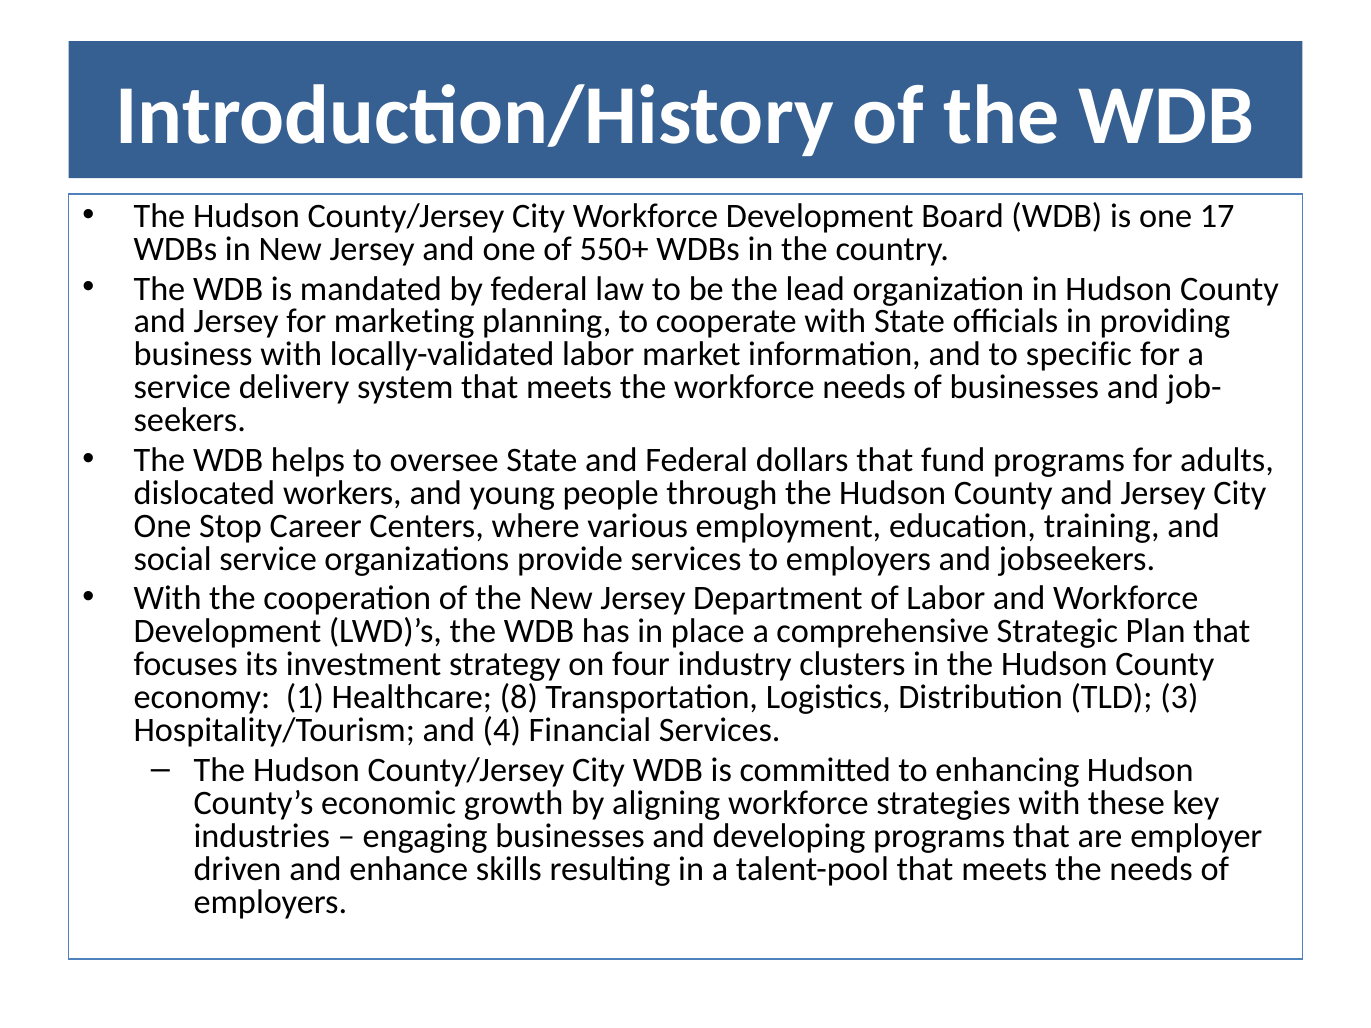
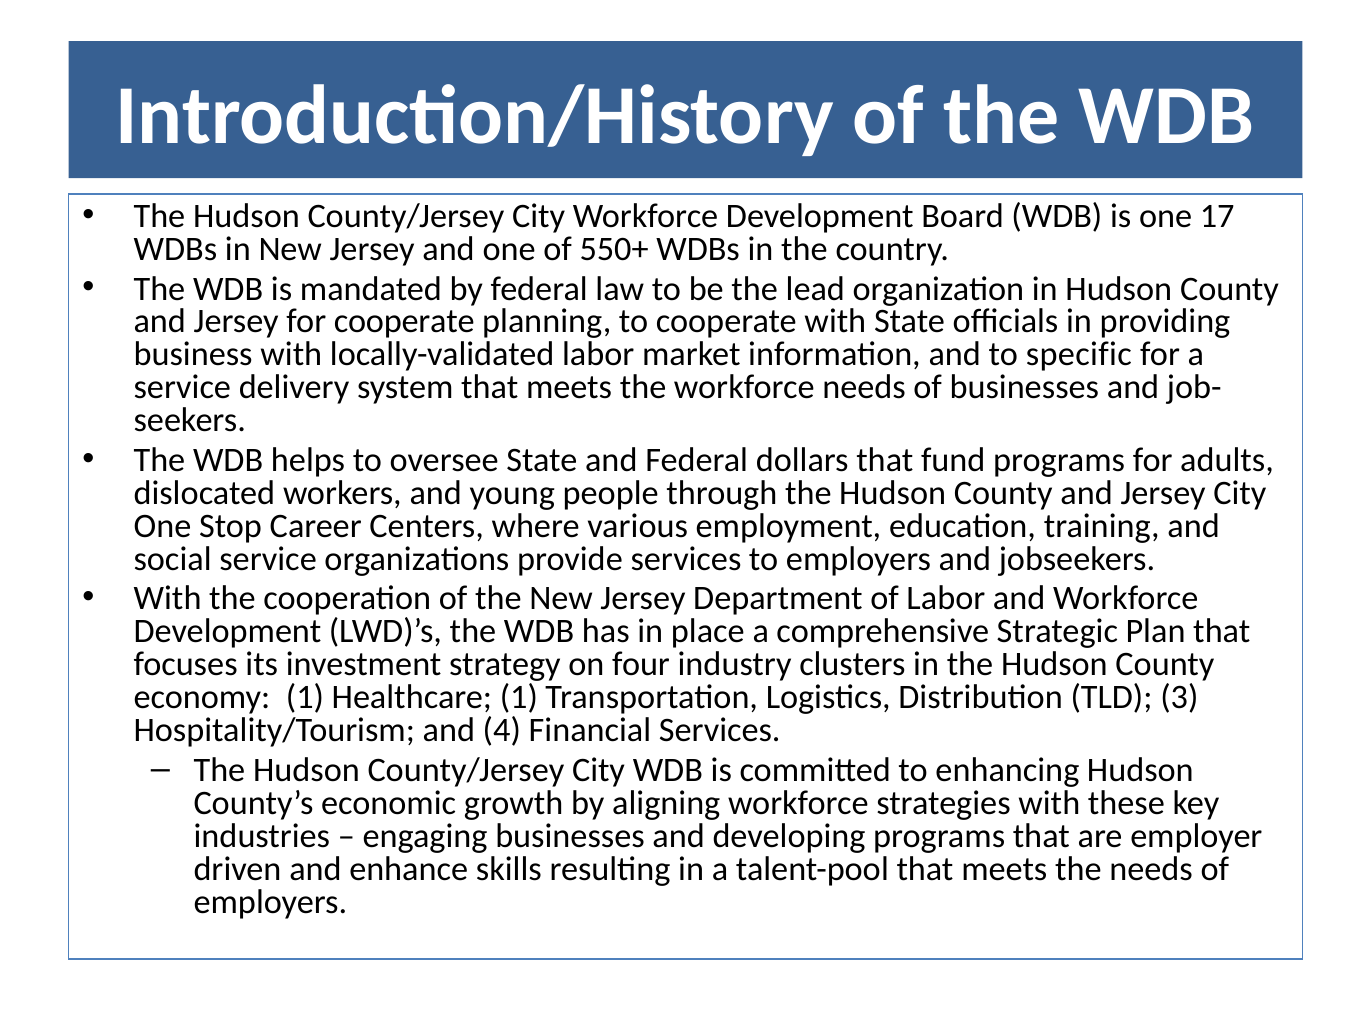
for marketing: marketing -> cooperate (404, 322)
Healthcare 8: 8 -> 1 (519, 698)
